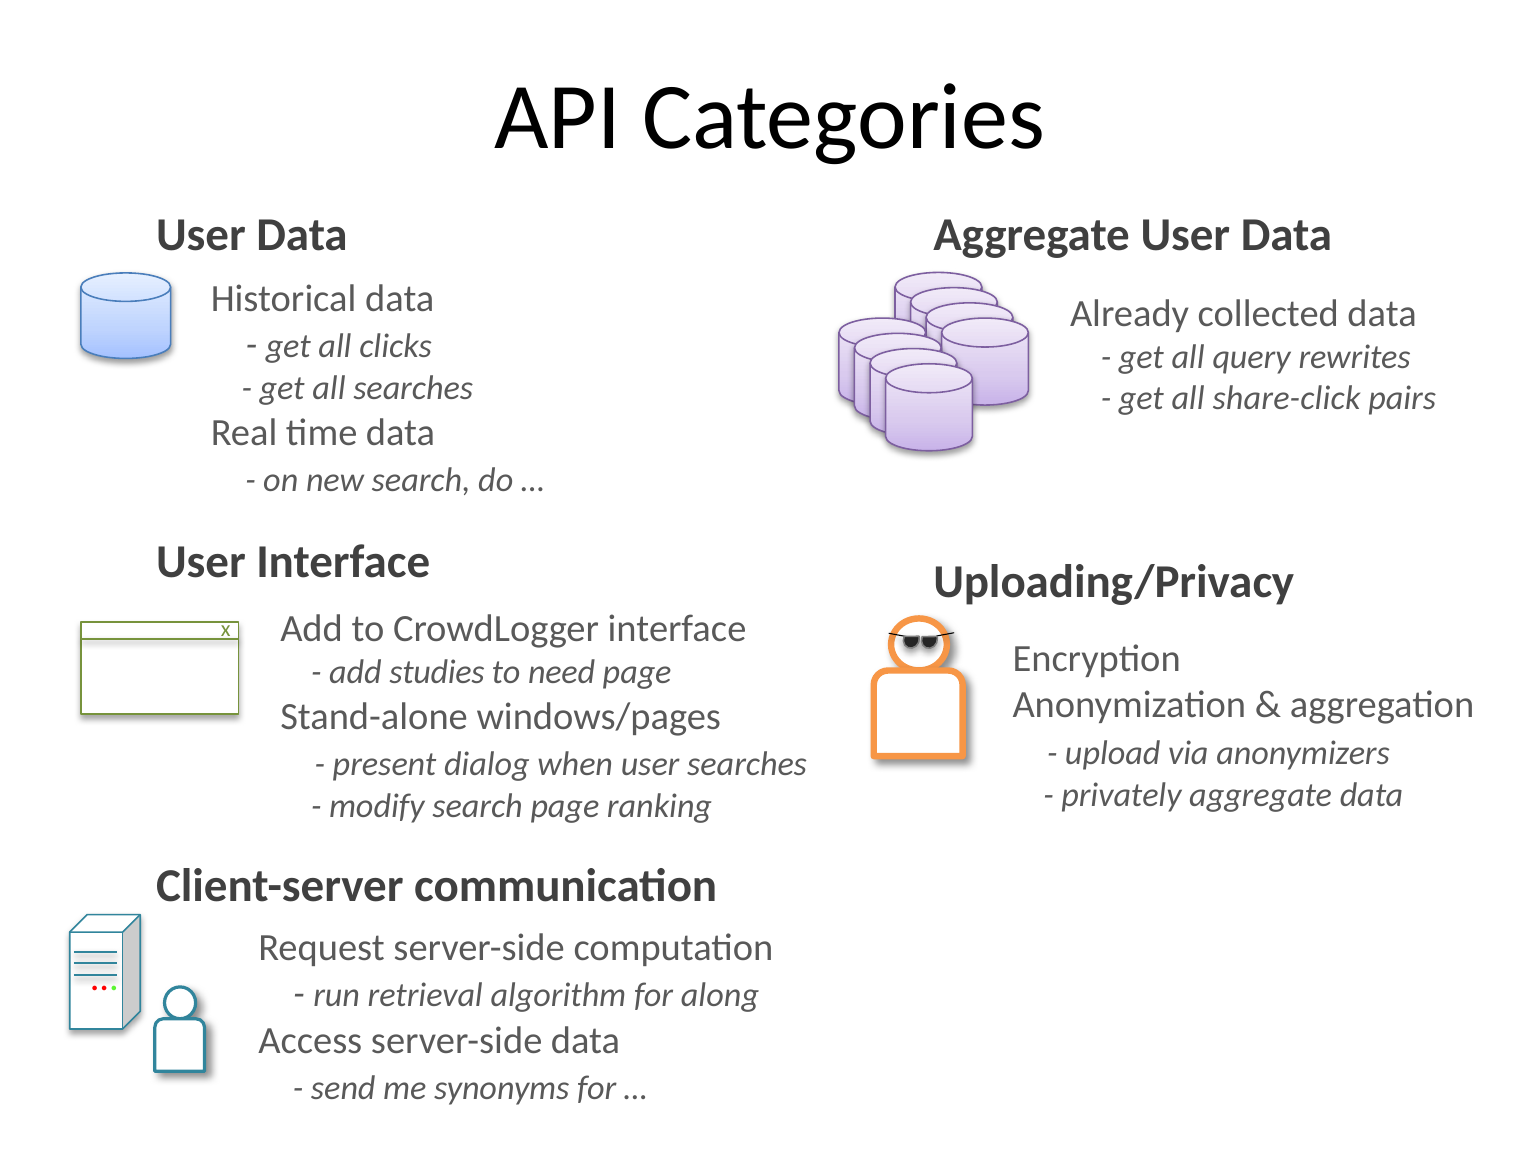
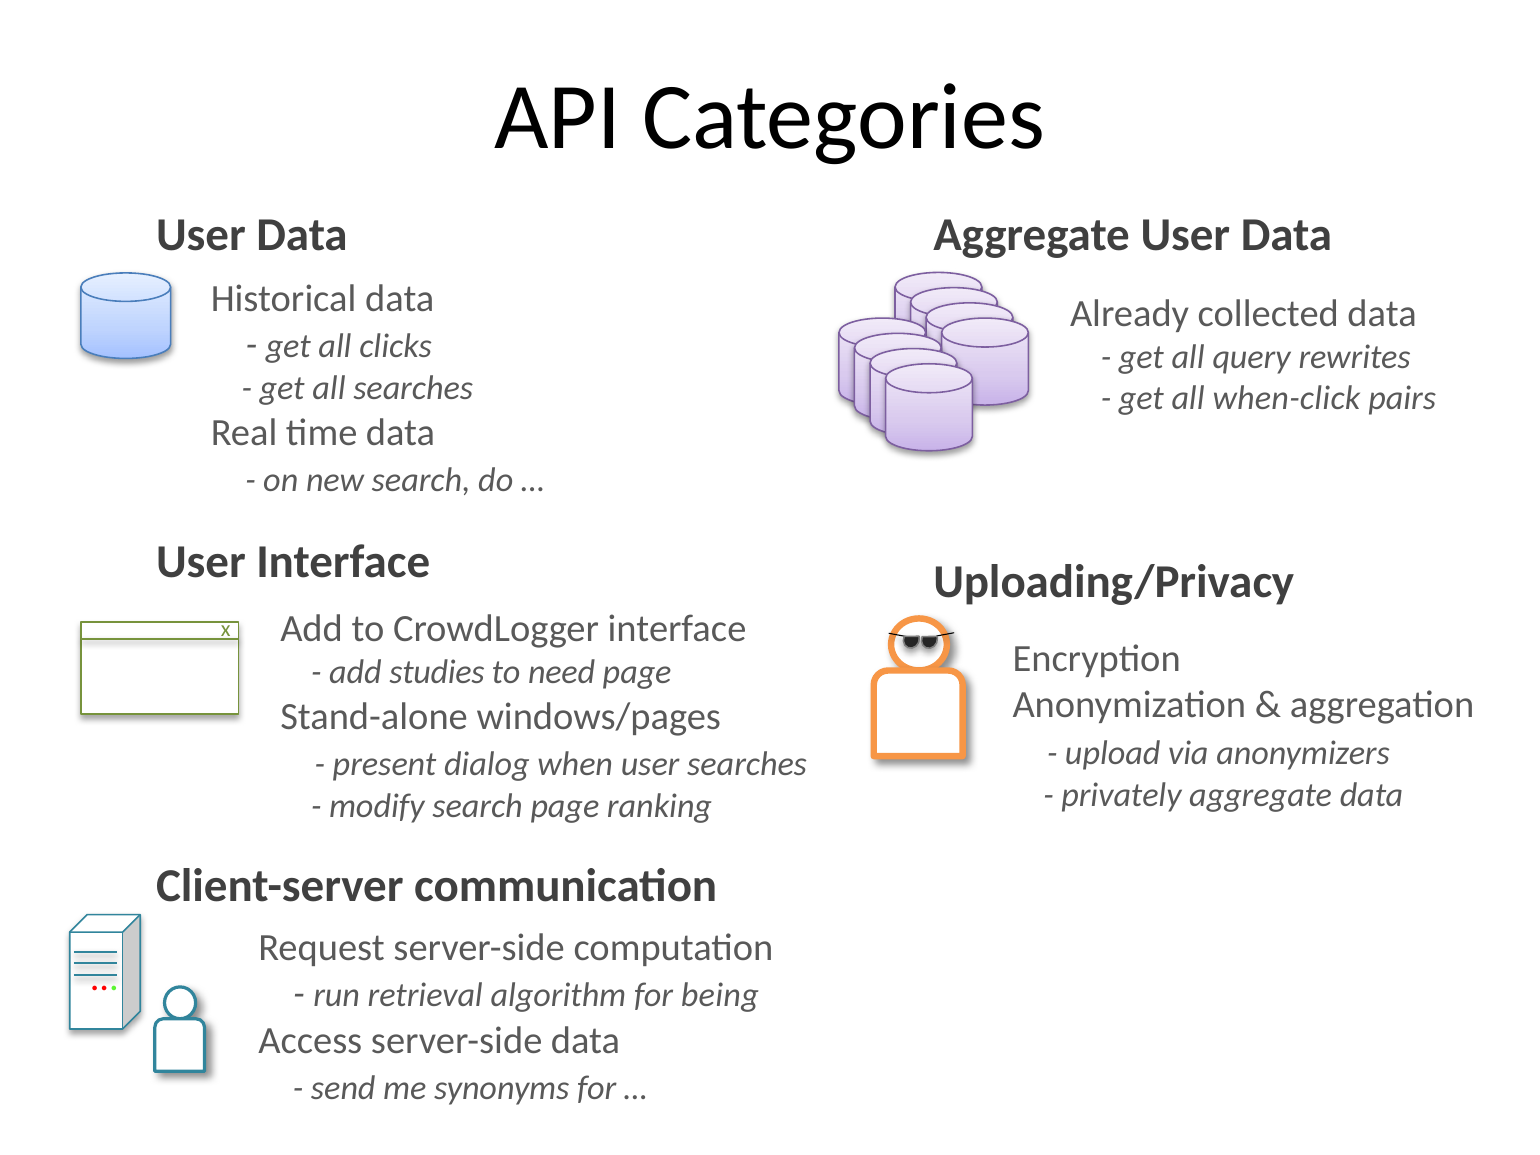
share-click: share-click -> when-click (1287, 398)
along: along -> being (720, 996)
